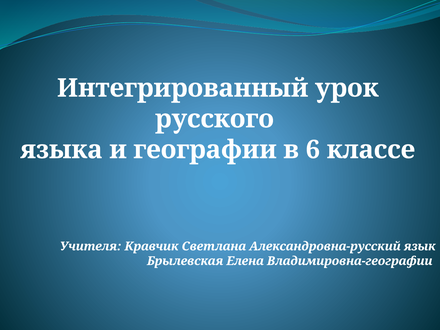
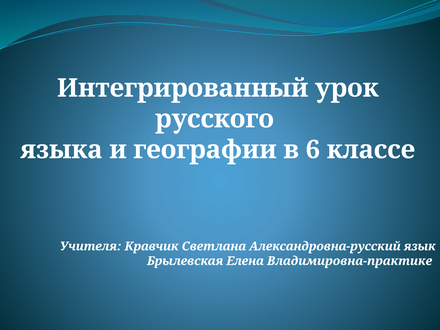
Владимировна-географии: Владимировна-географии -> Владимировна-практике (350, 261)
